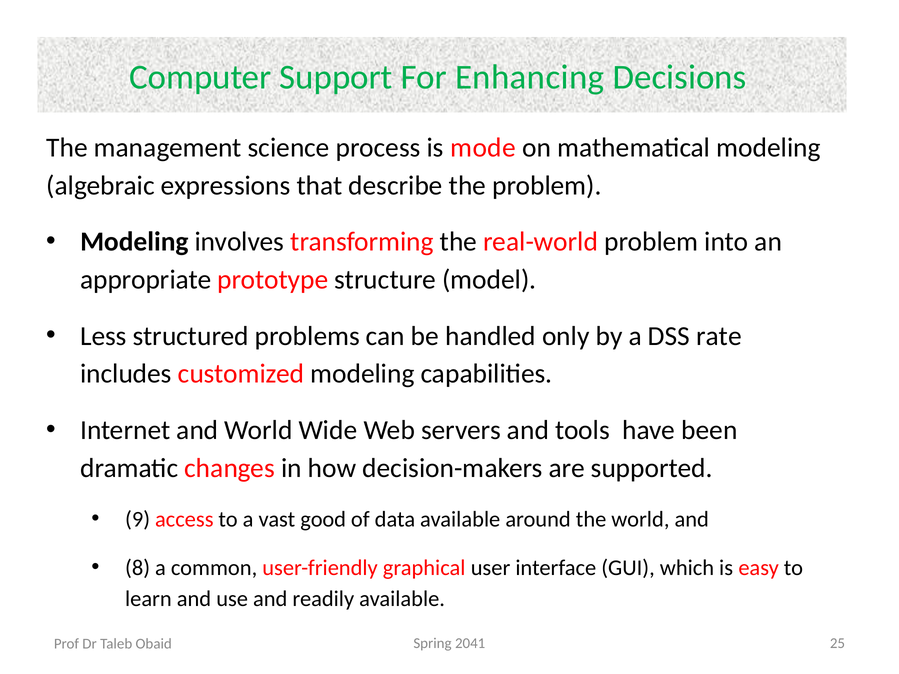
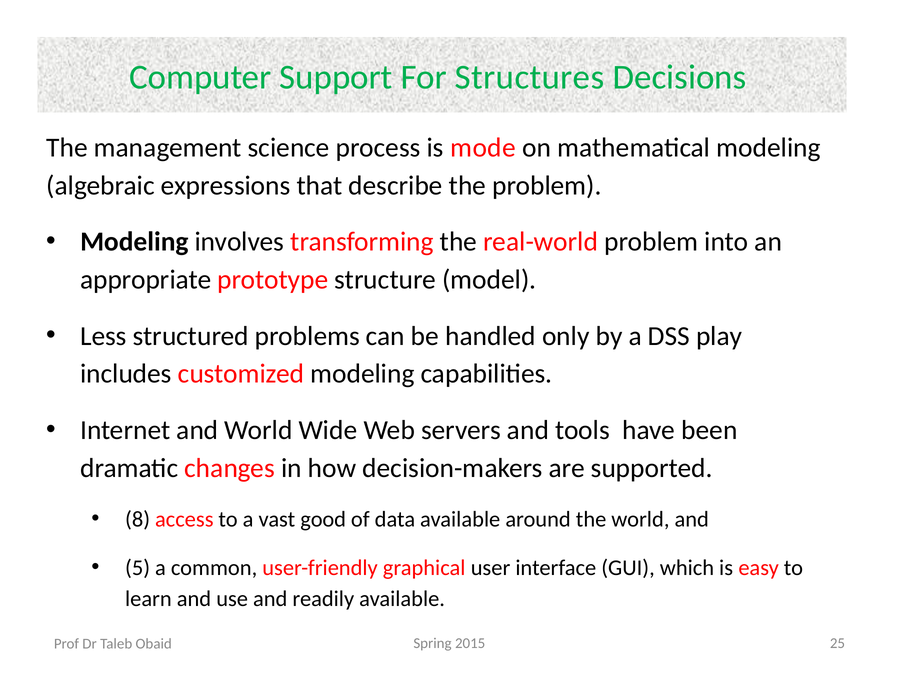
Enhancing: Enhancing -> Structures (530, 77)
rate: rate -> play (719, 336)
9: 9 -> 8 (138, 519)
8: 8 -> 5 (138, 568)
2041: 2041 -> 2015 (470, 644)
